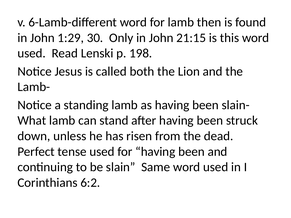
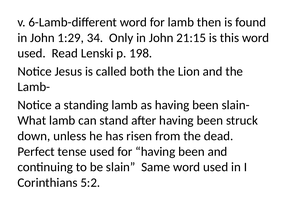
30: 30 -> 34 (95, 38)
6:2: 6:2 -> 5:2 (90, 183)
